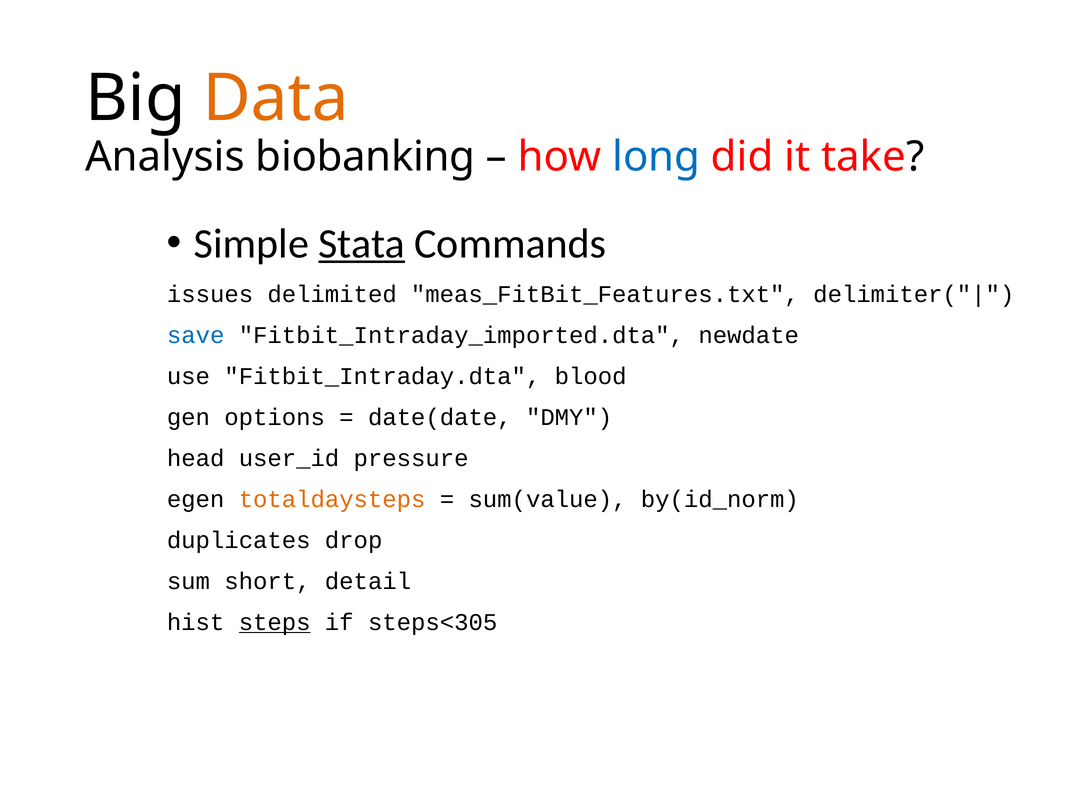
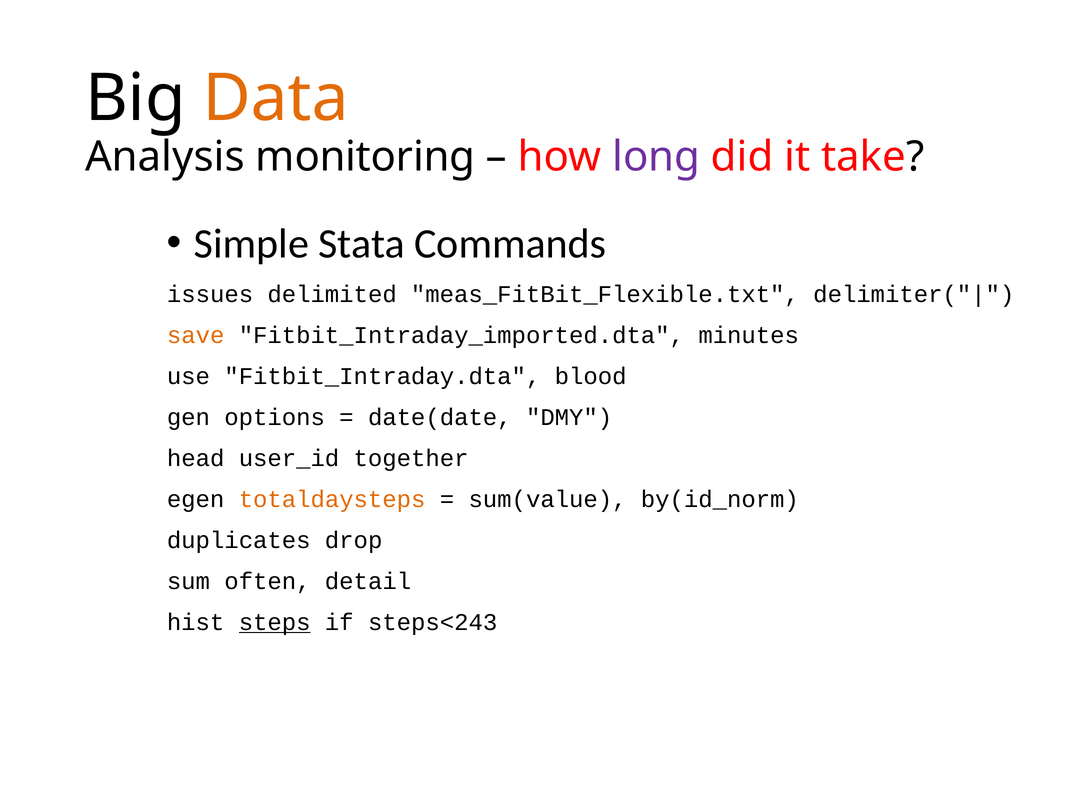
biobanking: biobanking -> monitoring (365, 157)
long colour: blue -> purple (656, 157)
Stata underline: present -> none (362, 244)
meas_FitBit_Features.txt: meas_FitBit_Features.txt -> meas_FitBit_Flexible.txt (605, 294)
save colour: blue -> orange (196, 335)
newdate: newdate -> minutes (749, 335)
pressure: pressure -> together (411, 458)
short: short -> often (267, 581)
steps<305: steps<305 -> steps<243 (433, 622)
